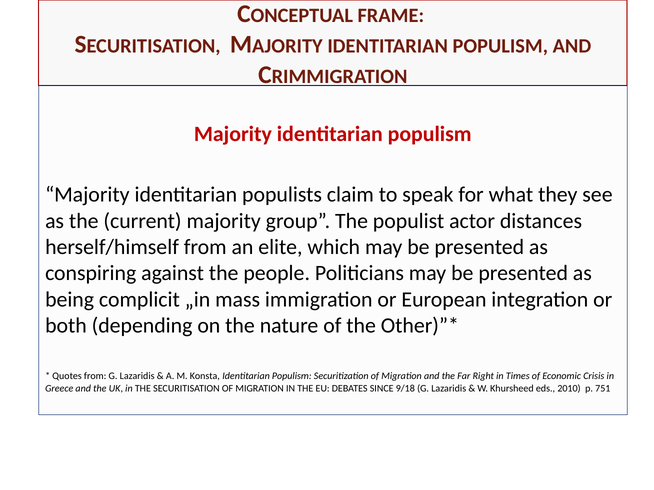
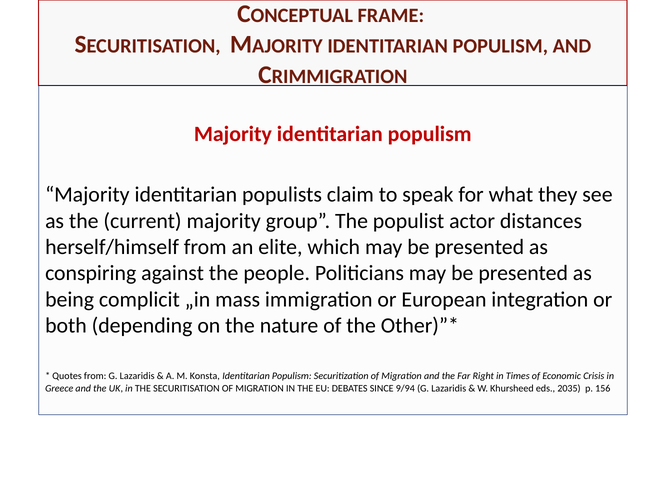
9/18: 9/18 -> 9/94 (405, 389)
2010: 2010 -> 2035 (569, 389)
751: 751 -> 156 (603, 389)
